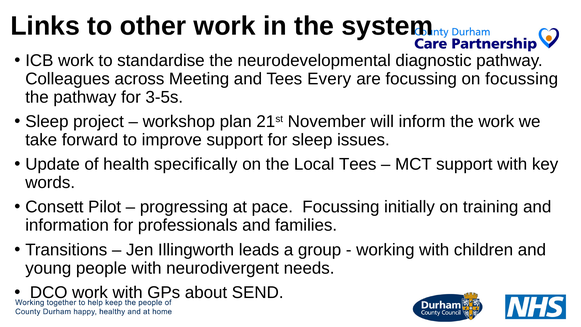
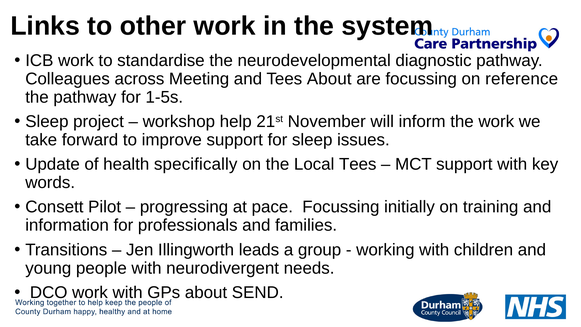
Tees Every: Every -> About (329, 79)
on focussing: focussing -> reference (522, 79)
3-5s: 3-5s -> 1-5s (164, 97)
plan: plan -> help (236, 122)
